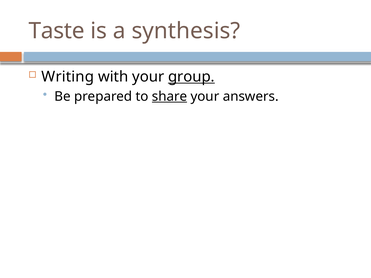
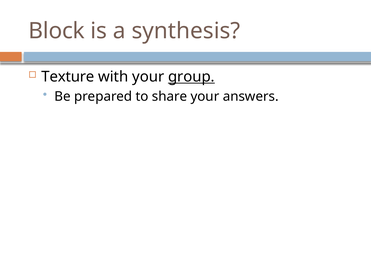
Taste: Taste -> Block (57, 31)
Writing: Writing -> Texture (68, 77)
share underline: present -> none (170, 96)
